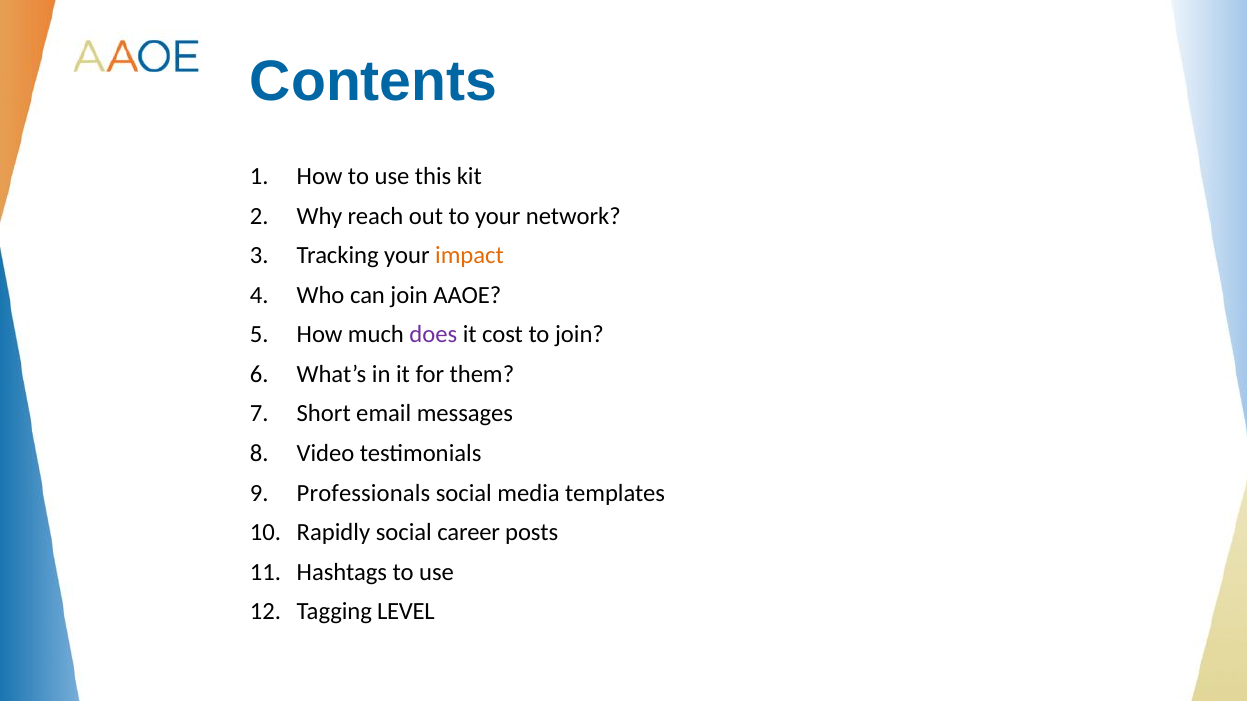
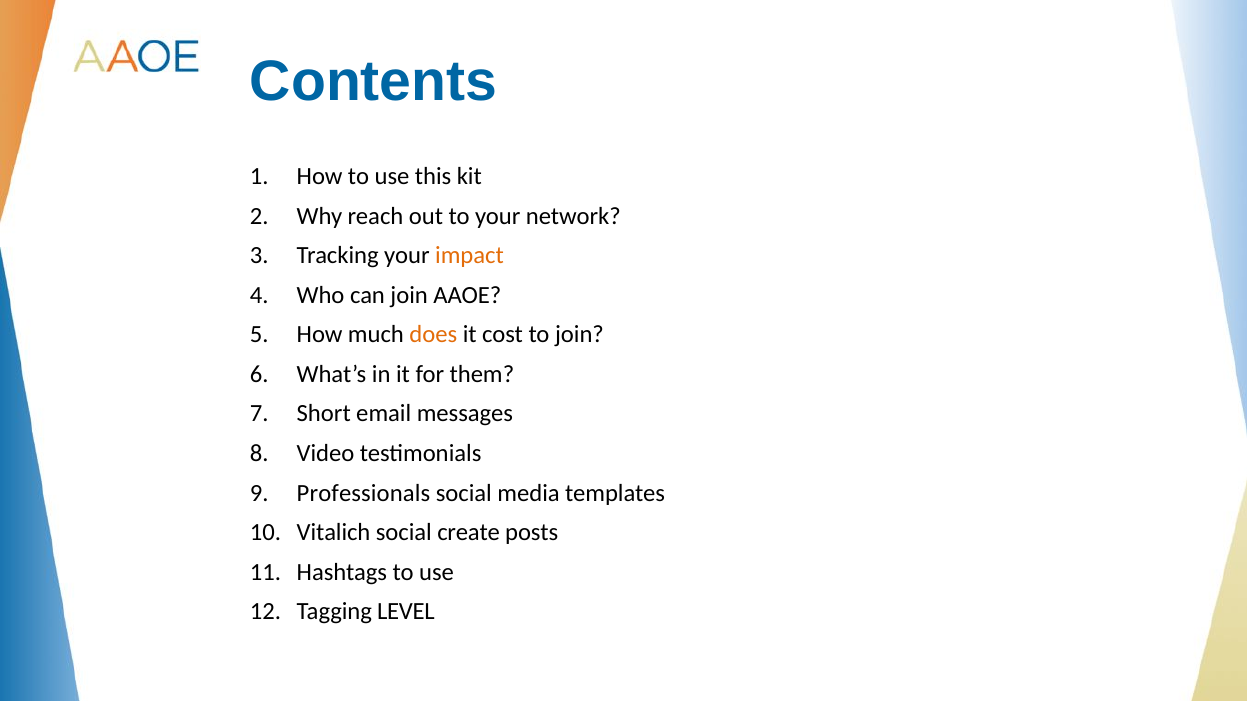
does colour: purple -> orange (433, 335)
Rapidly: Rapidly -> Vitalich (334, 533)
career: career -> create (469, 533)
